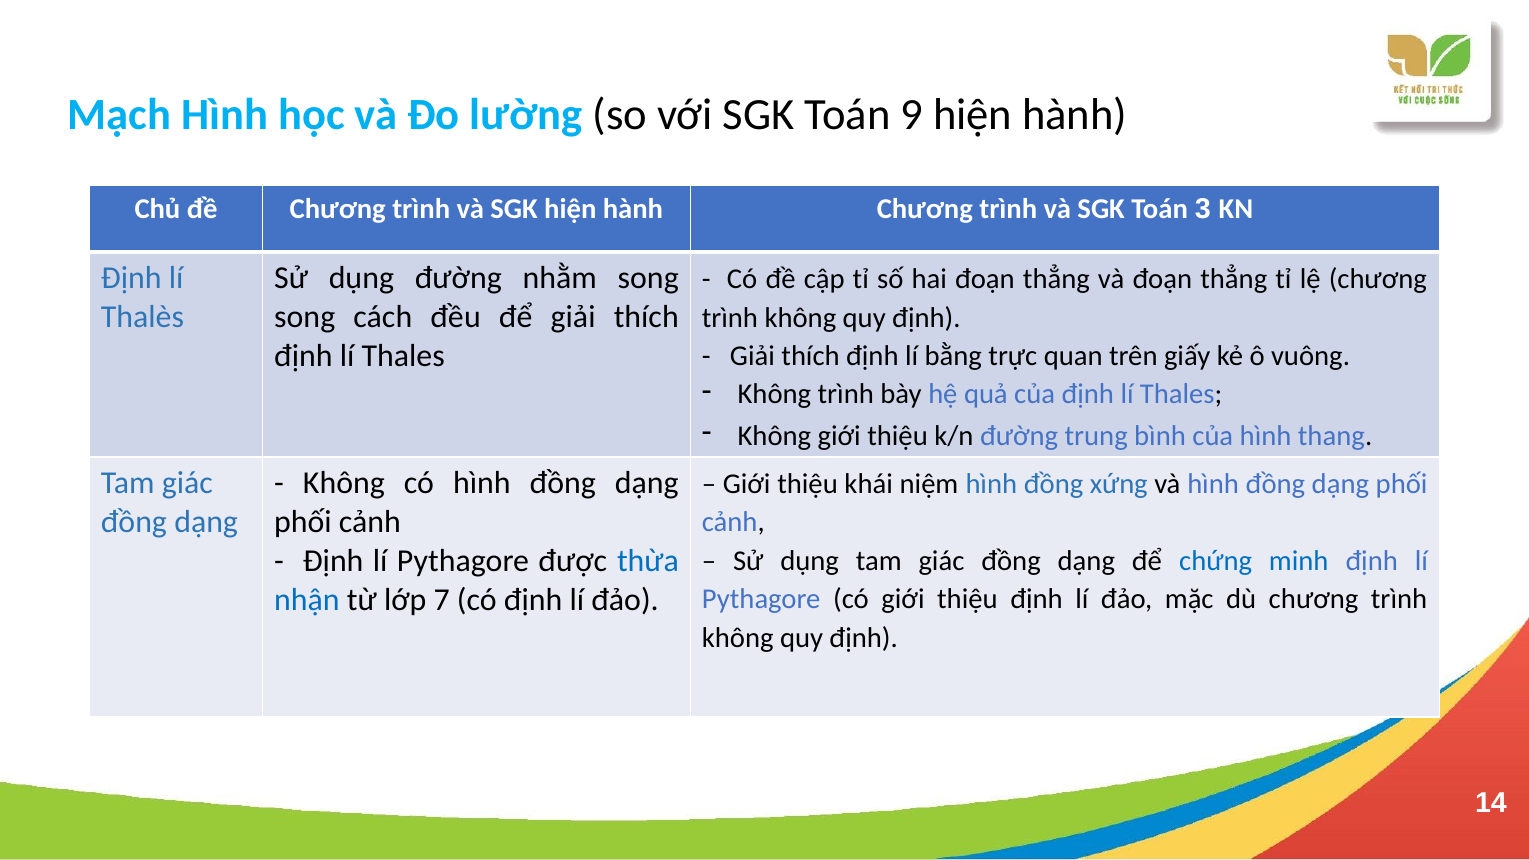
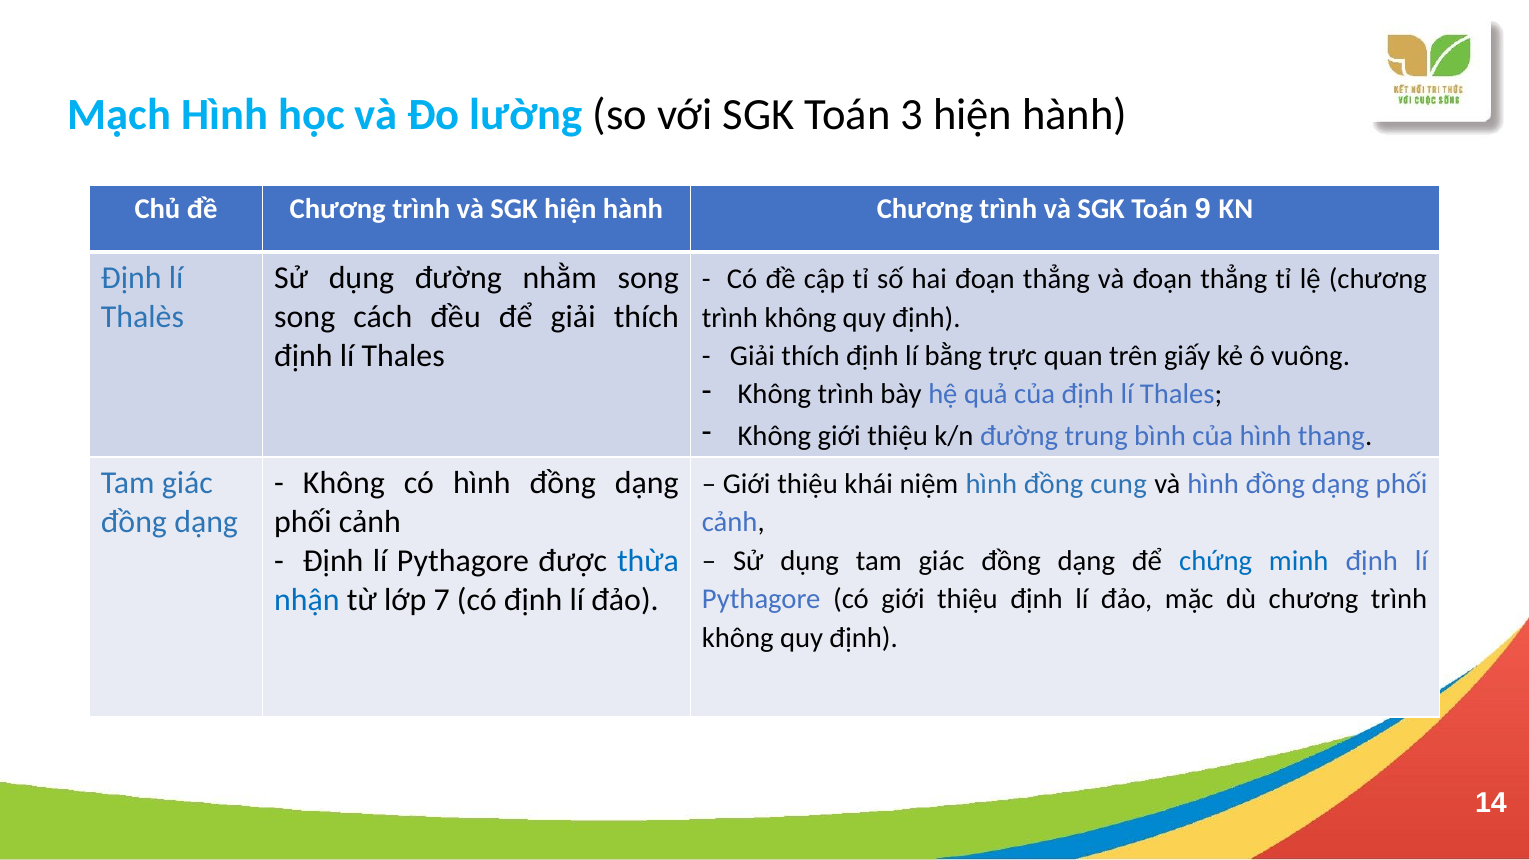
9: 9 -> 3 (912, 115)
3: 3 -> 9 (1203, 209)
xứng: xứng -> cung (1119, 484)
